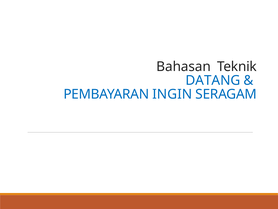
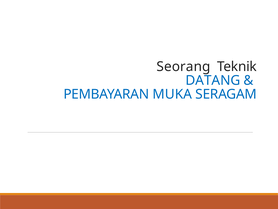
Bahasan: Bahasan -> Seorang (183, 66)
INGIN: INGIN -> MUKA (172, 94)
